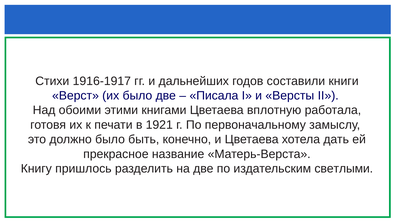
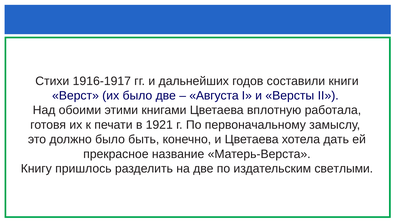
Писала: Писала -> Августа (214, 95)
